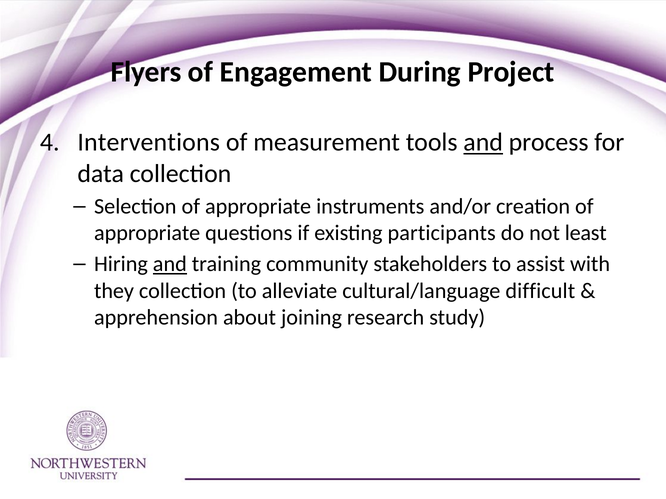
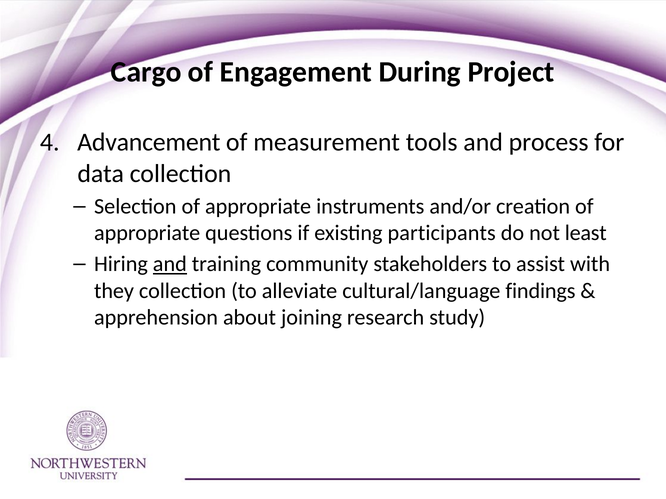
Flyers: Flyers -> Cargo (146, 72)
Interventions: Interventions -> Advancement (149, 143)
and underline: present -> none (483, 143)
difficult: difficult -> findings (540, 291)
